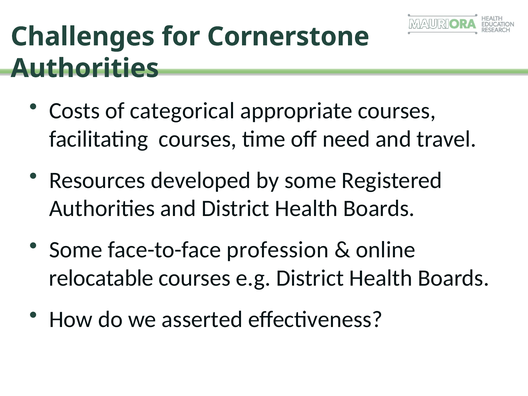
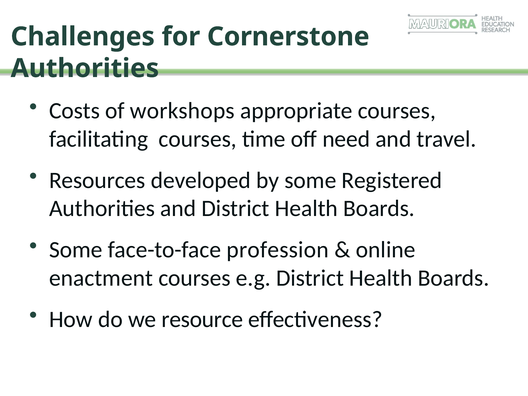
categorical: categorical -> workshops (182, 111)
relocatable: relocatable -> enactment (101, 278)
asserted: asserted -> resource (202, 319)
